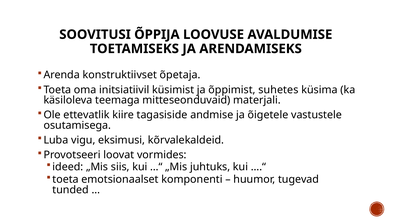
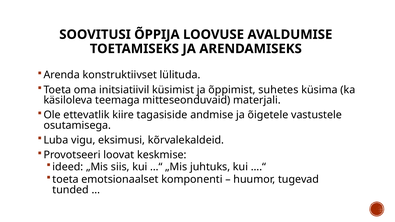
õpetaja: õpetaja -> lülituda (180, 75)
vormides: vormides -> keskmise (162, 155)
